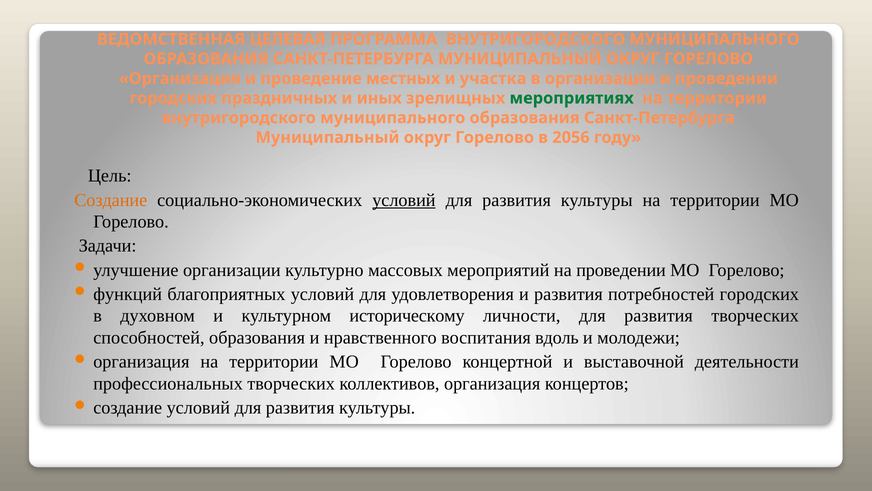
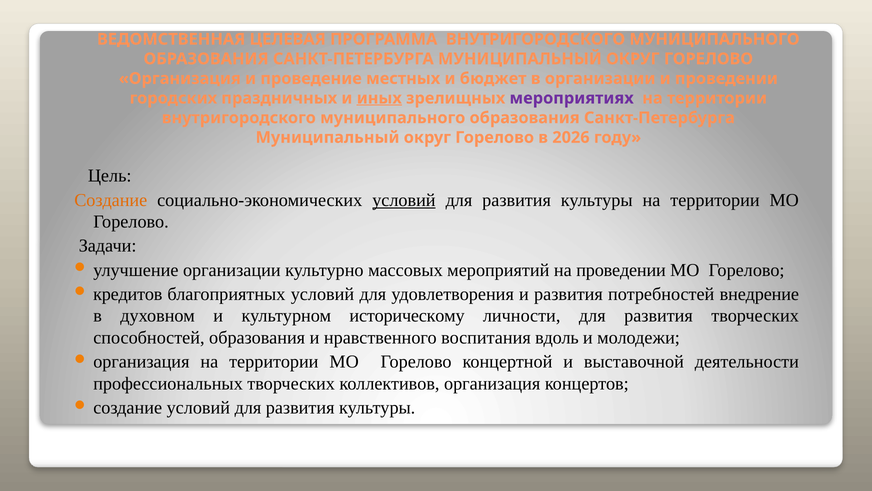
участка: участка -> бюджет (493, 78)
иных underline: none -> present (379, 98)
мероприятиях colour: green -> purple (572, 98)
2056: 2056 -> 2026 (571, 137)
функций: функций -> кредитов (128, 294)
потребностей городских: городских -> внедрение (759, 294)
